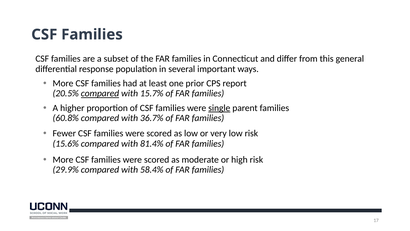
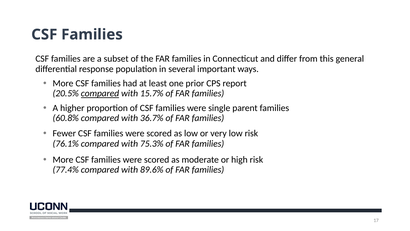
single underline: present -> none (219, 108)
15.6%: 15.6% -> 76.1% (66, 143)
81.4%: 81.4% -> 75.3% (152, 143)
29.9%: 29.9% -> 77.4% (66, 170)
58.4%: 58.4% -> 89.6% (152, 170)
